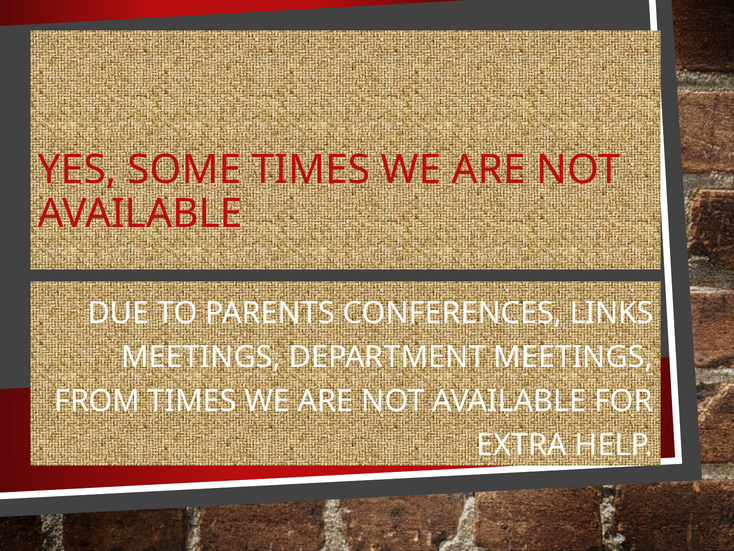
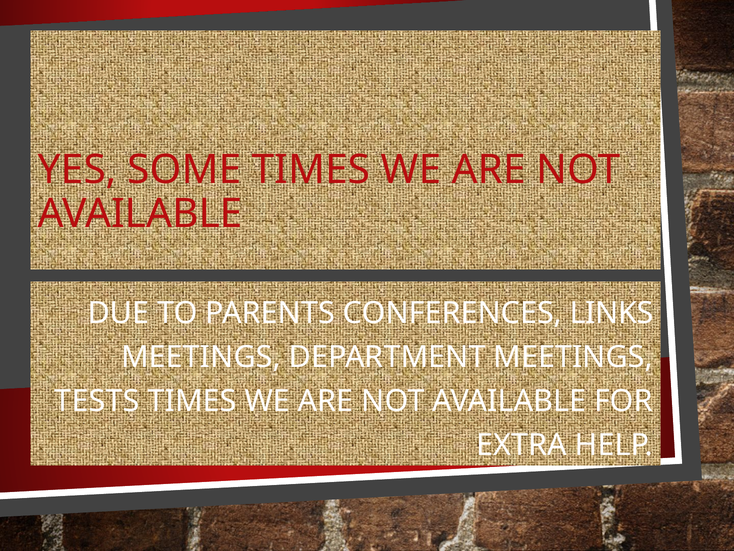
FROM: FROM -> TESTS (97, 401)
